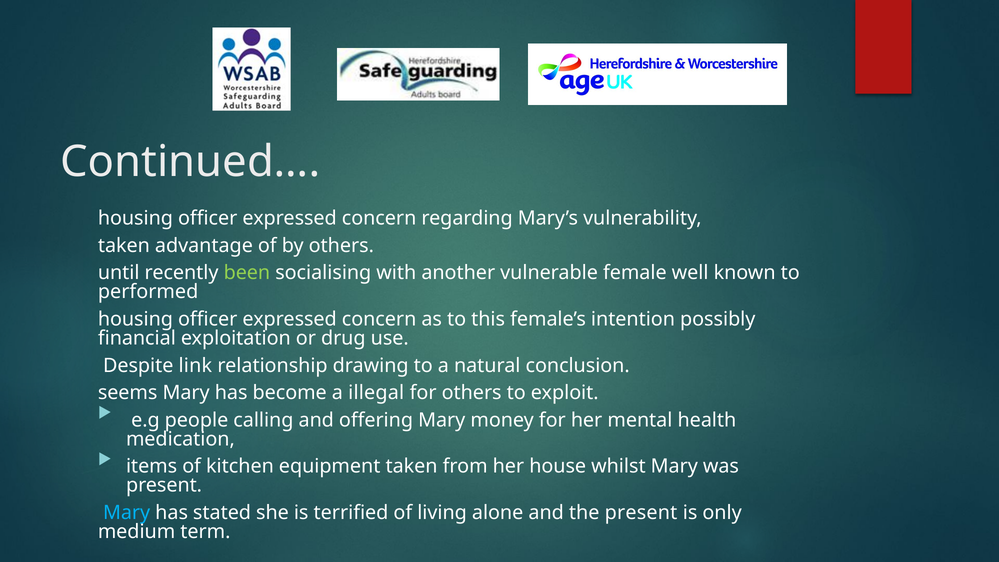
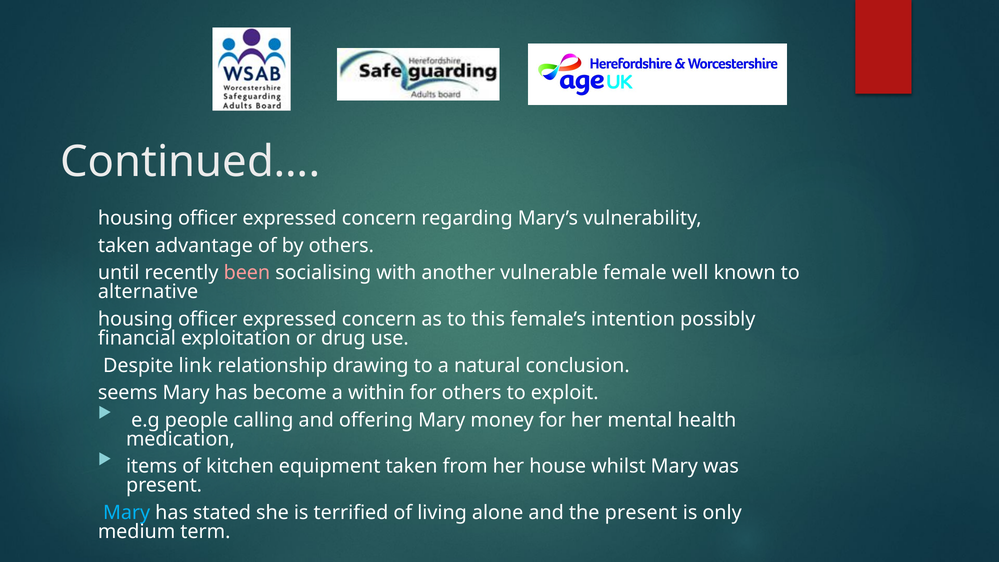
been colour: light green -> pink (247, 273)
performed: performed -> alternative (148, 292)
illegal: illegal -> within (376, 393)
